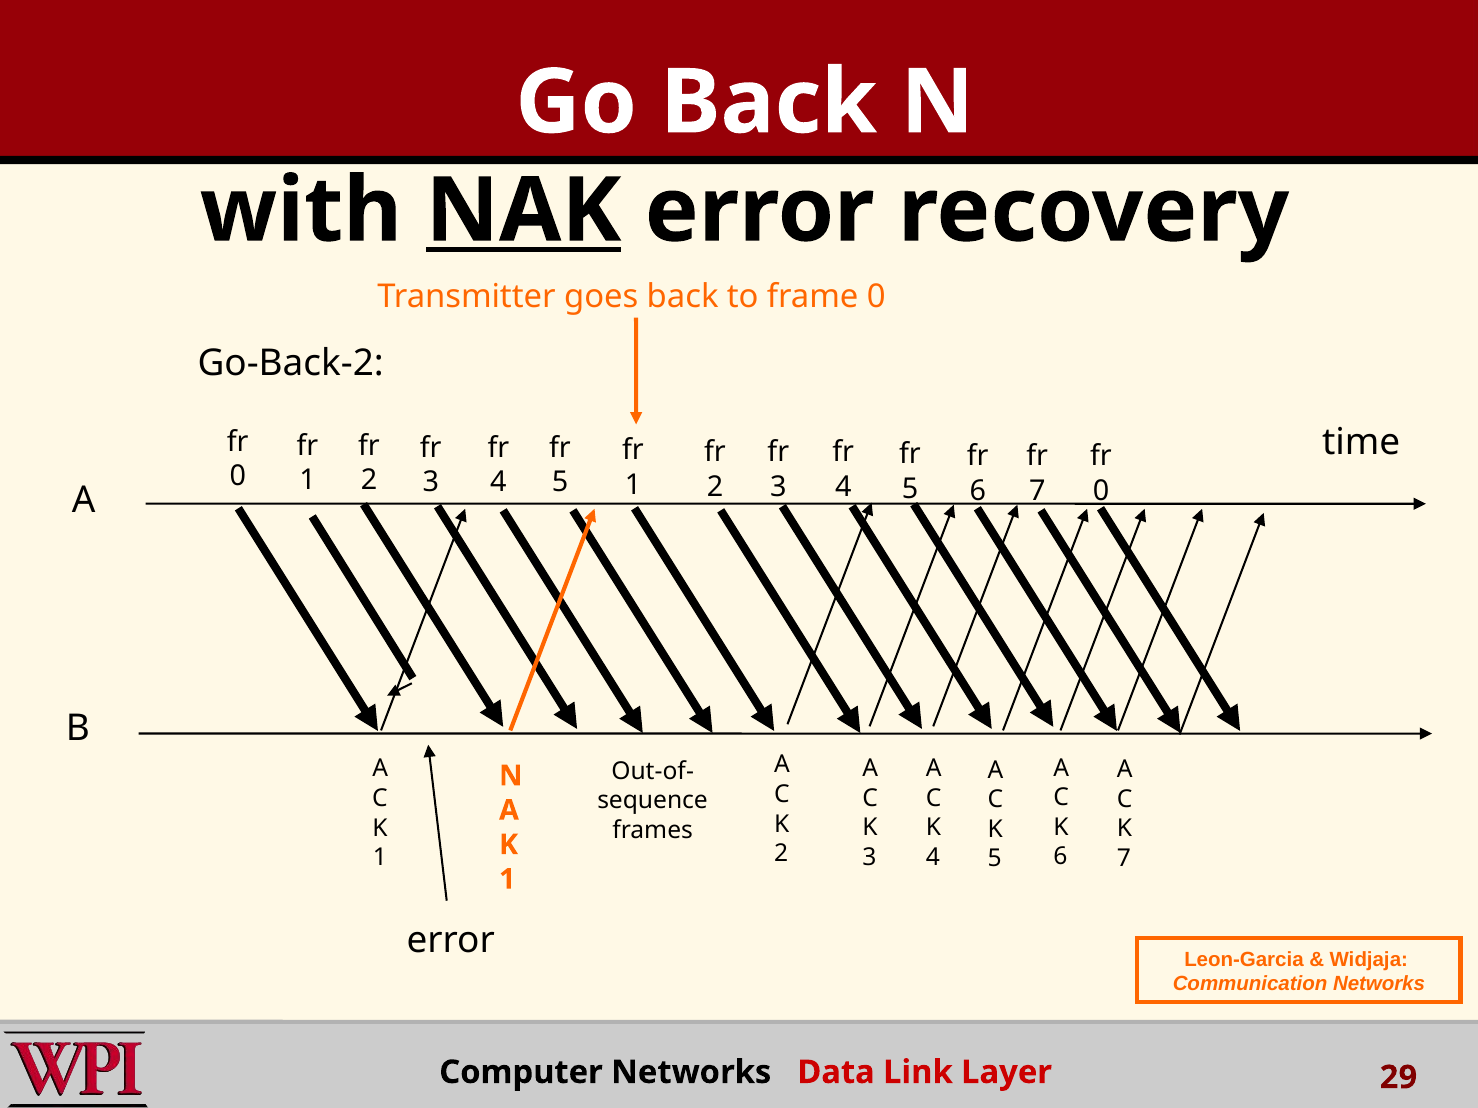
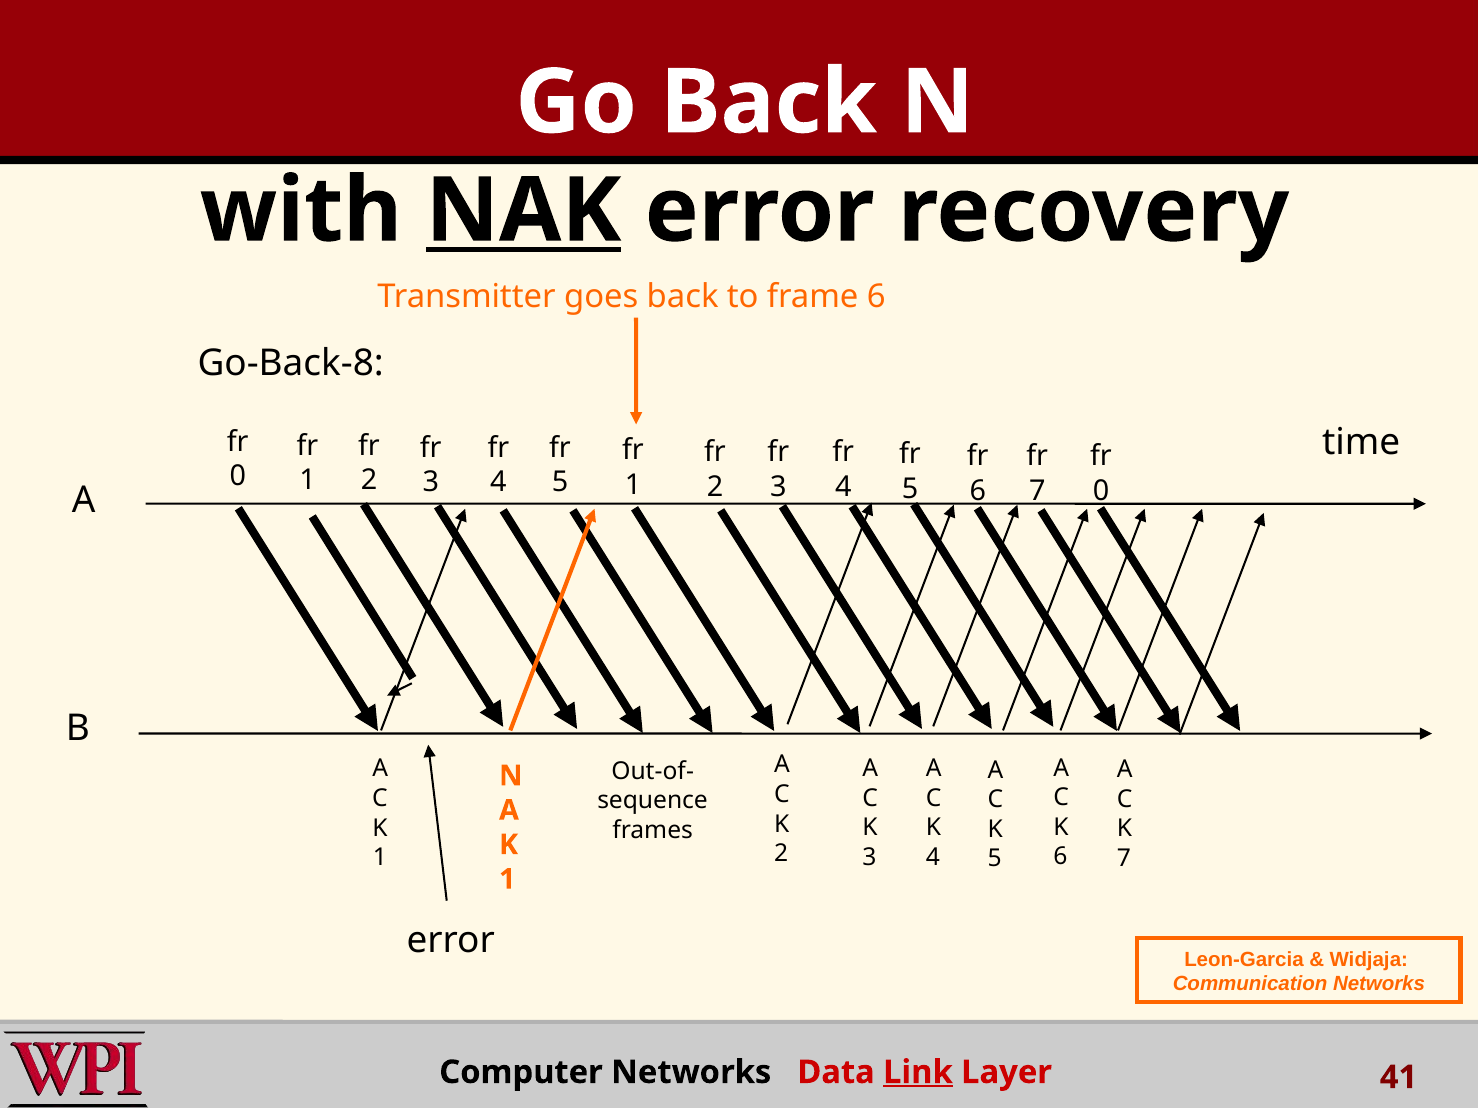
frame 0: 0 -> 6 (876, 297)
Go-Back-2: Go-Back-2 -> Go-Back-8 (291, 364)
Link underline: none -> present (918, 1073)
29: 29 -> 41 (1398, 1078)
